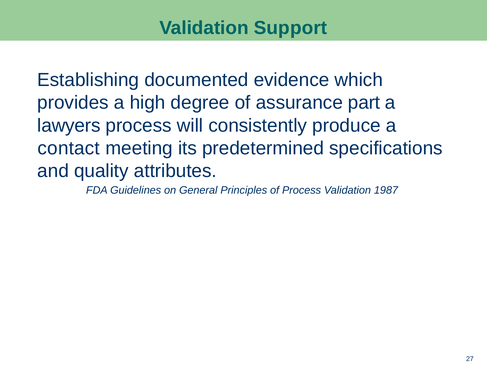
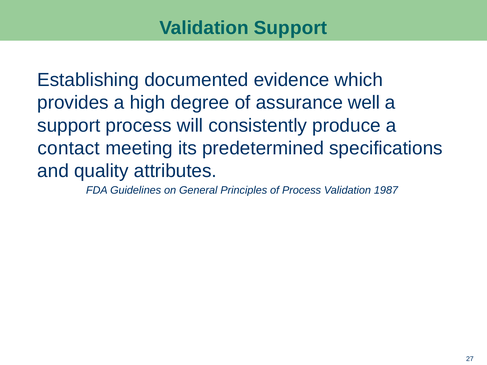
part: part -> well (364, 103)
lawyers: lawyers -> support (69, 126)
